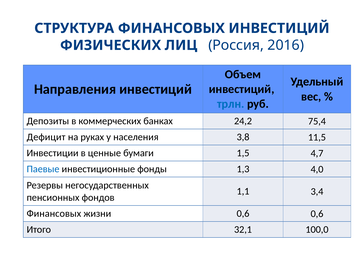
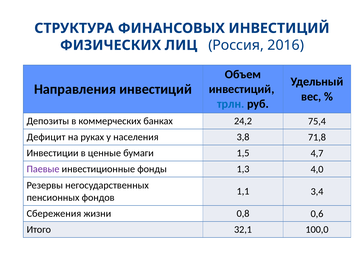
11,5: 11,5 -> 71,8 (317, 137)
Паевые colour: blue -> purple (43, 169)
Финансовых: Финансовых -> Сбережения (54, 214)
жизни 0,6: 0,6 -> 0,8 (243, 214)
